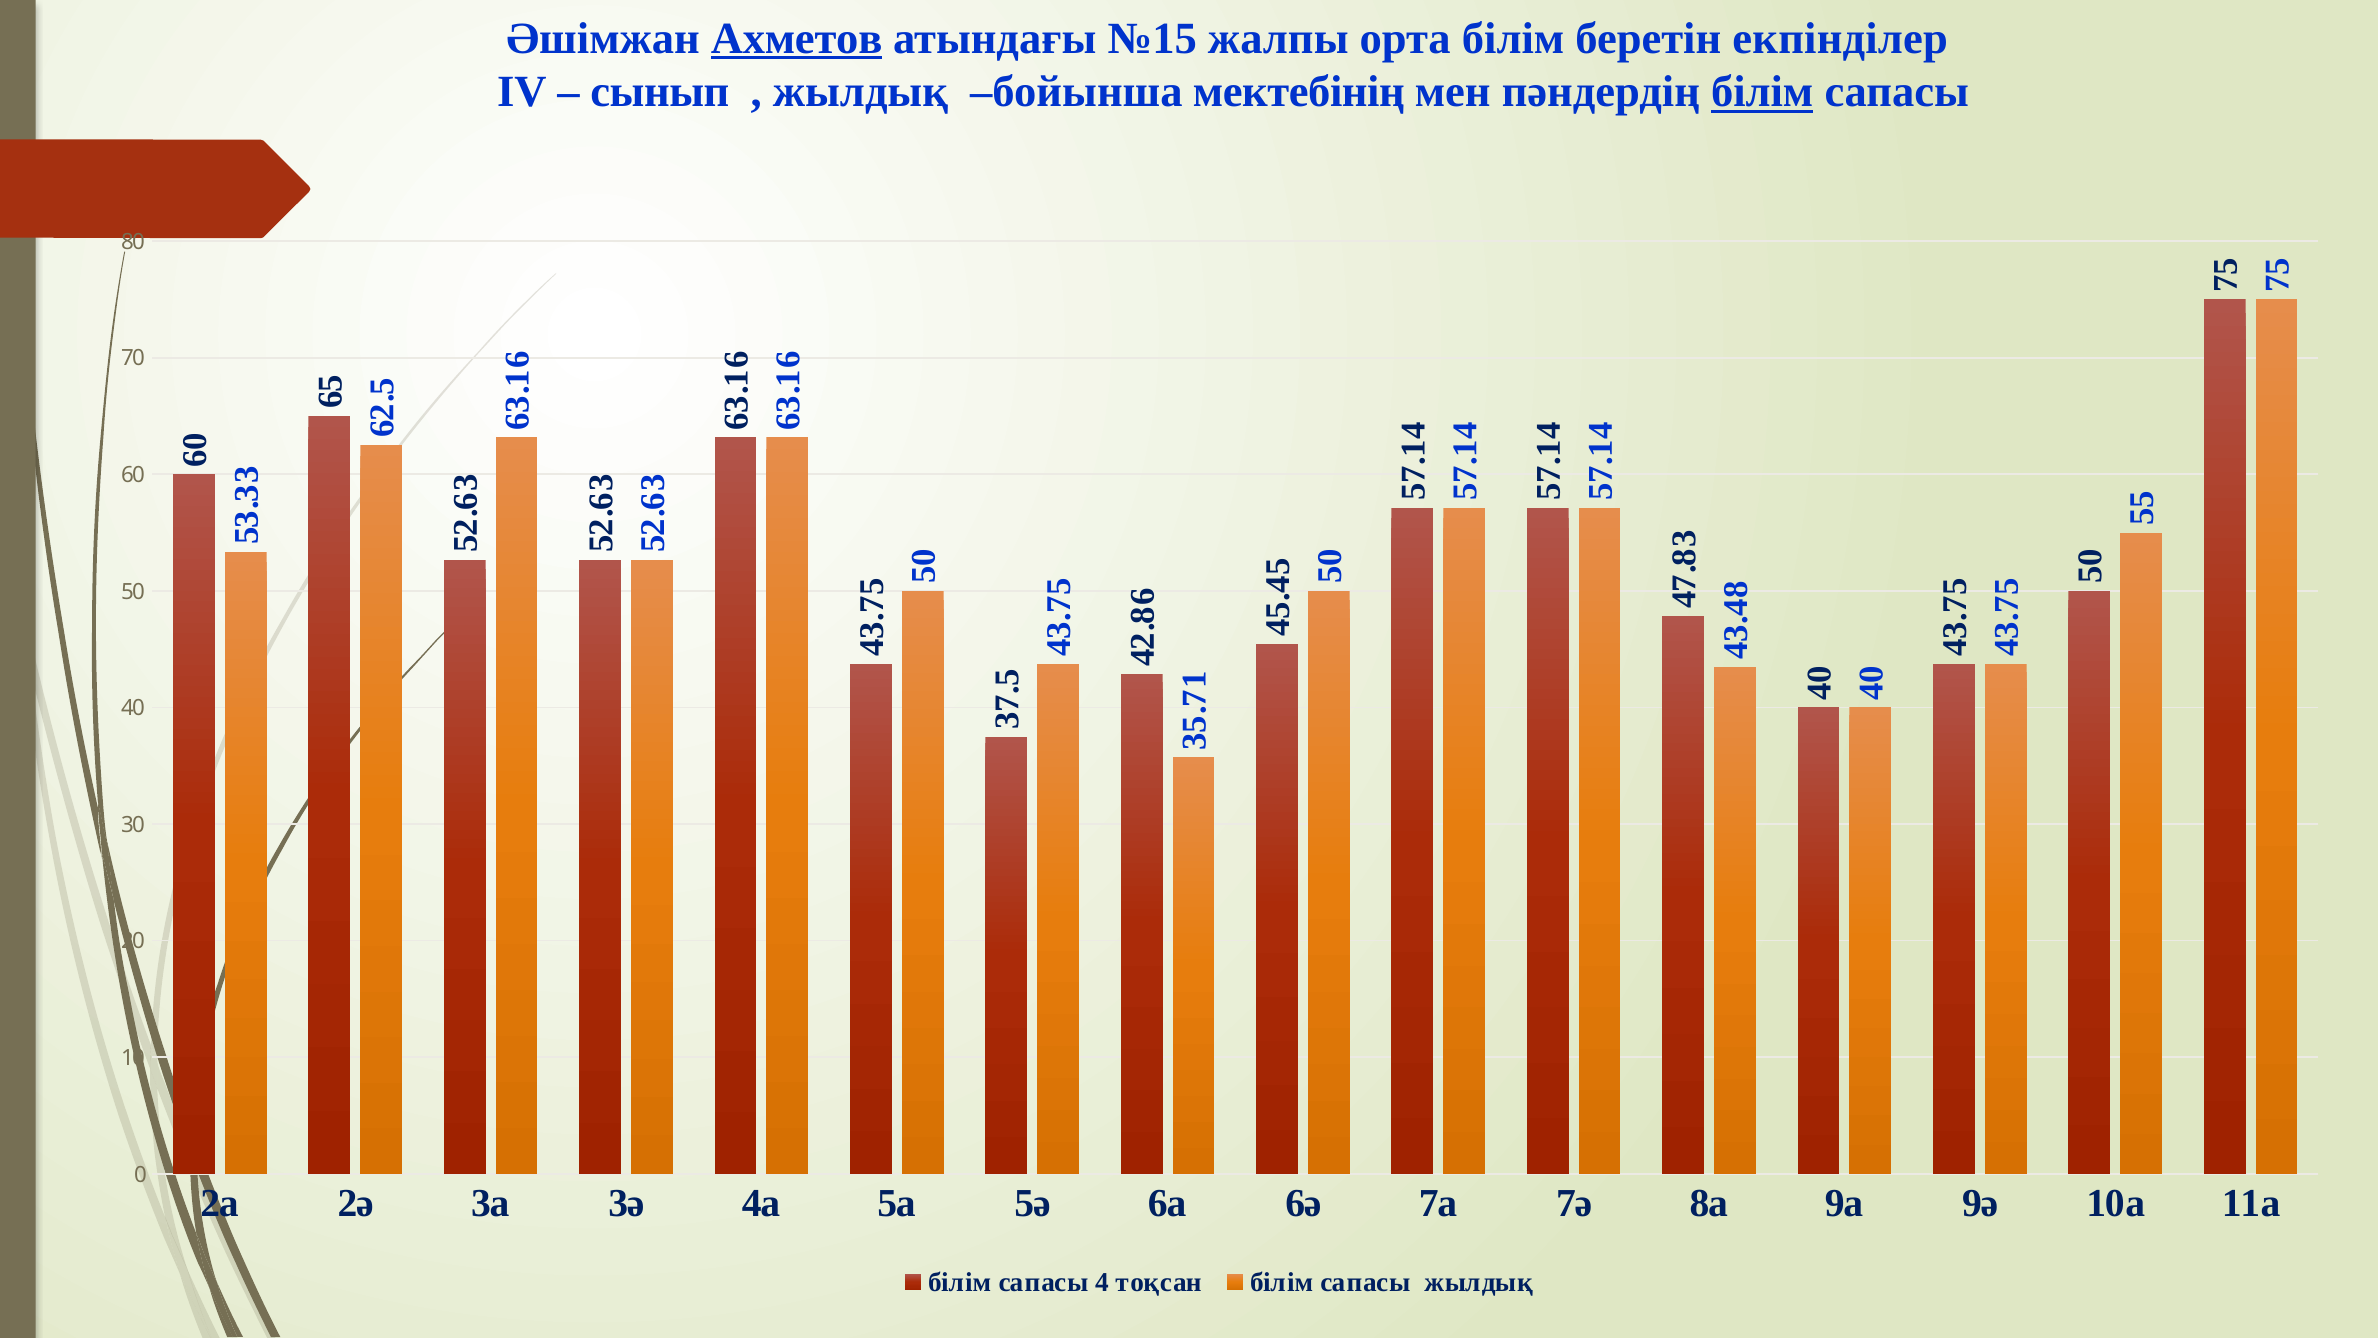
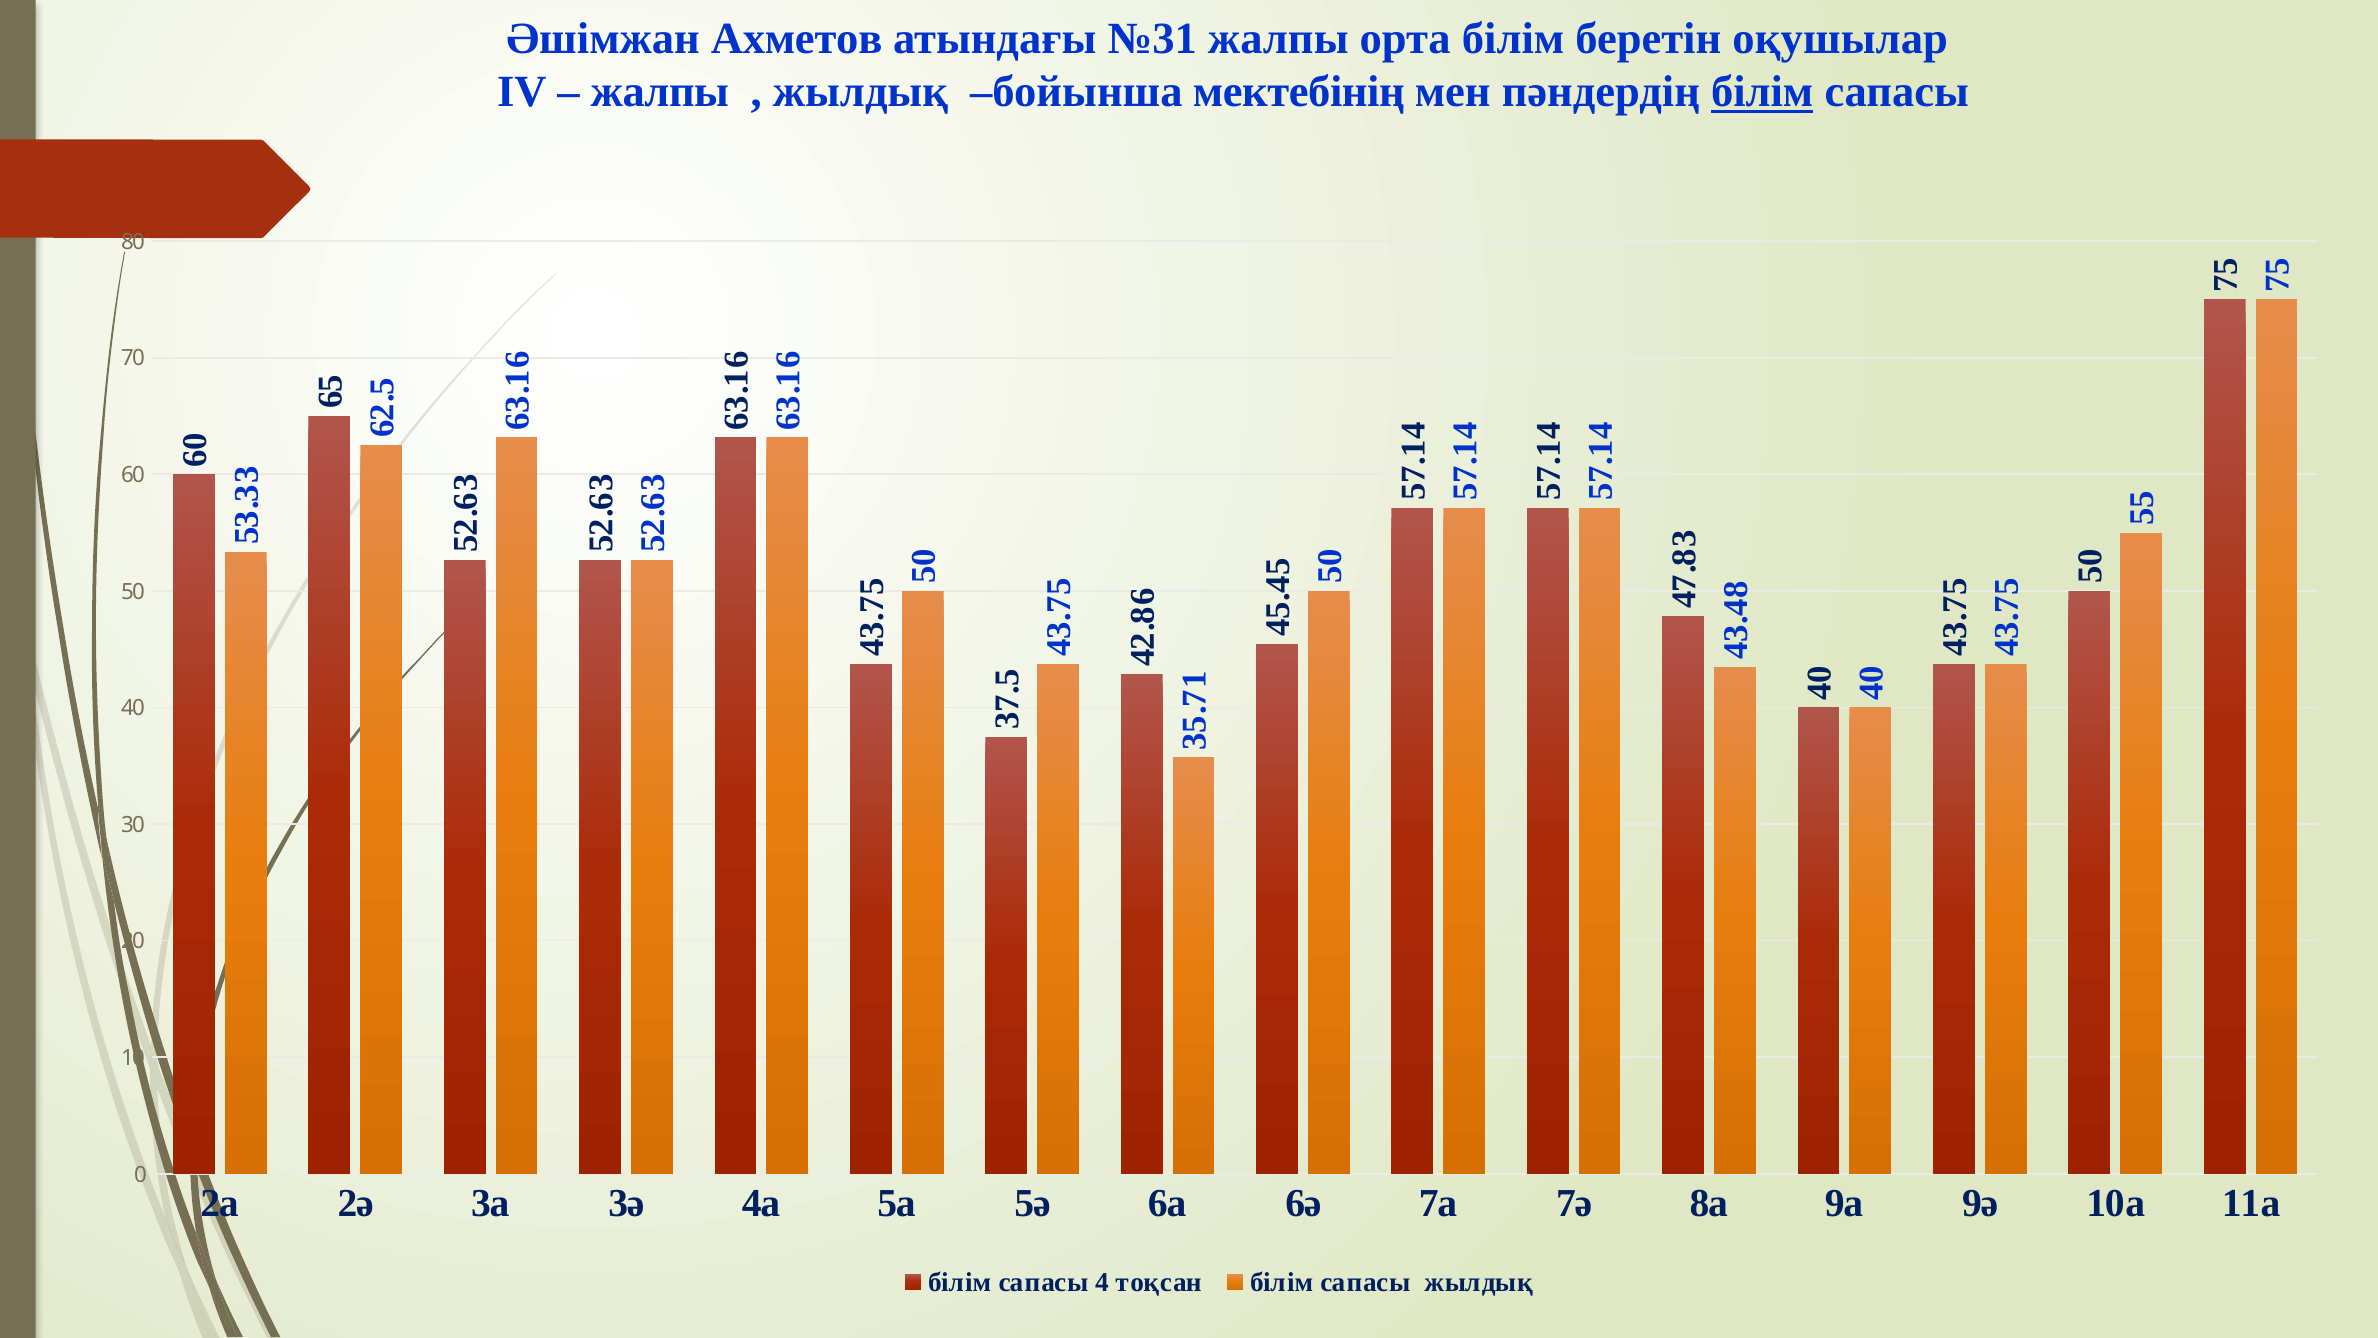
Ахметов underline: present -> none (797, 39)
№15: №15 -> №31 (1152, 39)
екпінділер: екпінділер -> оқушылар (1840, 39)
сынып: сынып -> жалпы (660, 92)
